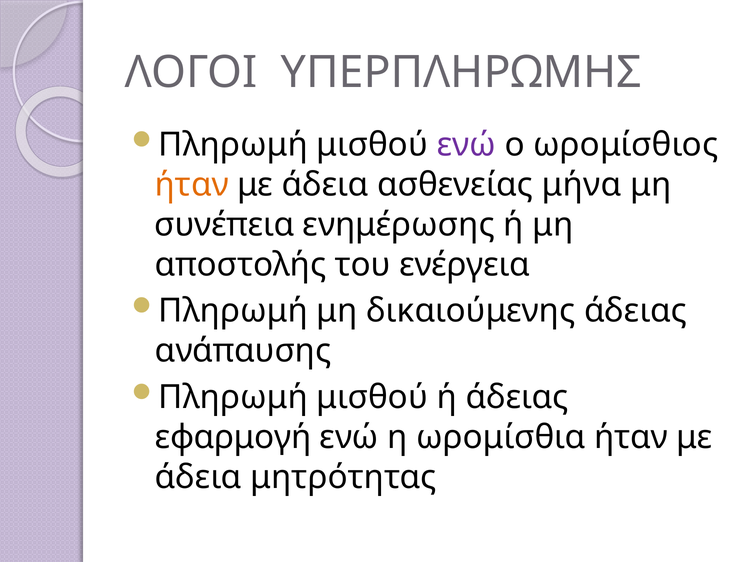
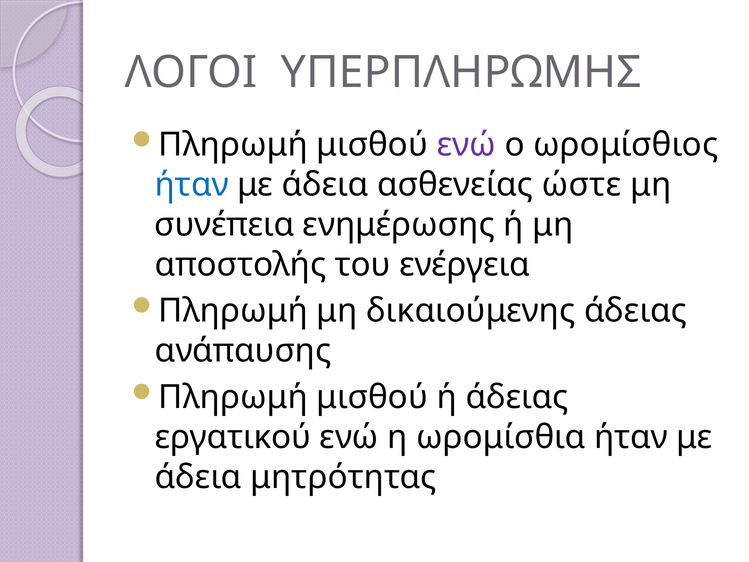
ήταν colour: orange -> blue (192, 185)
μήνα: μήνα -> ώστε (582, 185)
εφαρμογή: εφαρμογή -> εργατικού (233, 437)
